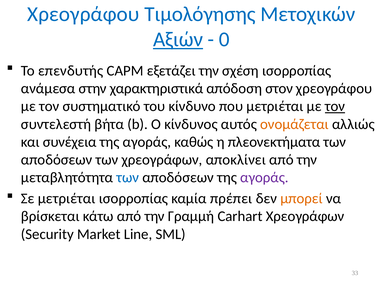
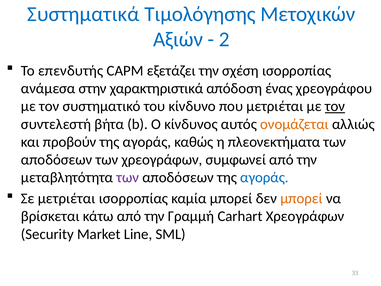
Χρεογράφου: Χρεογράφου -> Συστηματικά (83, 14)
Αξιών underline: present -> none (178, 39)
0: 0 -> 2 (224, 39)
στον: στον -> ένας (279, 88)
συνέχεια: συνέχεια -> προβούν (70, 142)
αποκλίνει: αποκλίνει -> συμφωνεί (236, 160)
των colour: blue -> purple (128, 177)
αγοράς colour: purple -> blue (264, 177)
καμία πρέπει: πρέπει -> μπορεί (231, 198)
